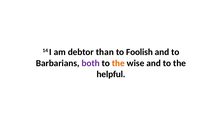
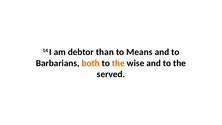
Foolish: Foolish -> Means (139, 52)
both colour: purple -> orange (91, 63)
helpful: helpful -> served (111, 74)
